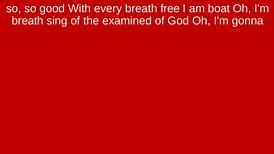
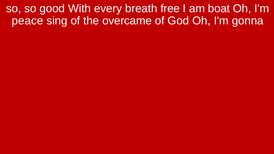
breath: breath -> peace (27, 21)
examined: examined -> overcame (127, 21)
